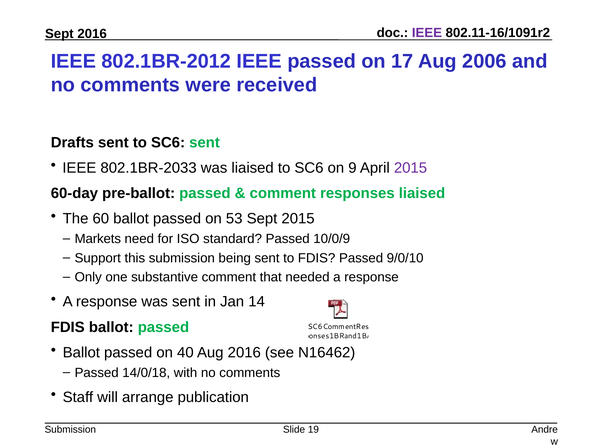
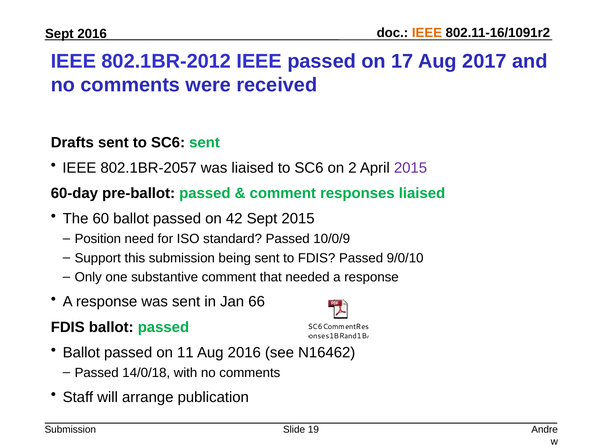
IEEE colour: purple -> orange (427, 33)
2006: 2006 -> 2017 (484, 61)
802.1BR-2033: 802.1BR-2033 -> 802.1BR-2057 (149, 168)
9: 9 -> 2 (352, 168)
53: 53 -> 42 (234, 219)
Markets: Markets -> Position (98, 239)
14: 14 -> 66 (257, 302)
40: 40 -> 11 (185, 352)
